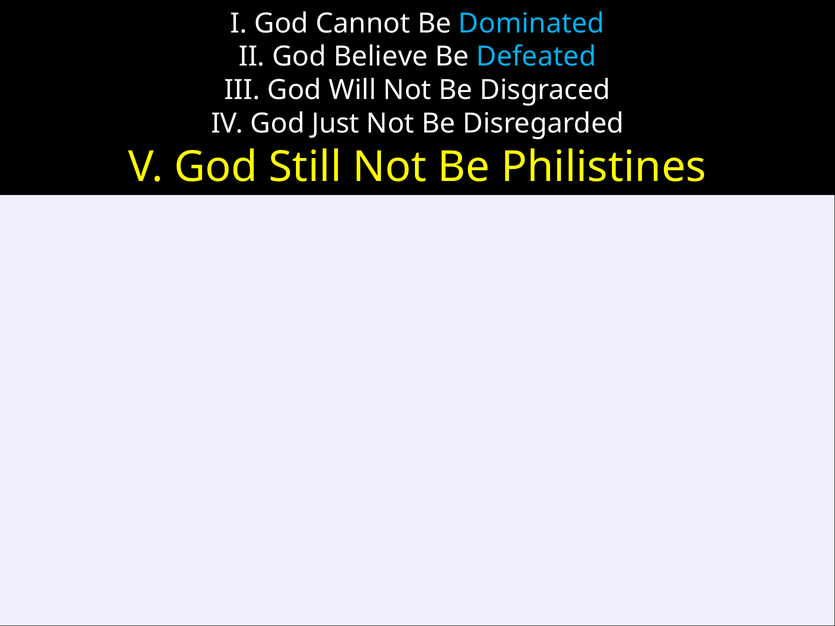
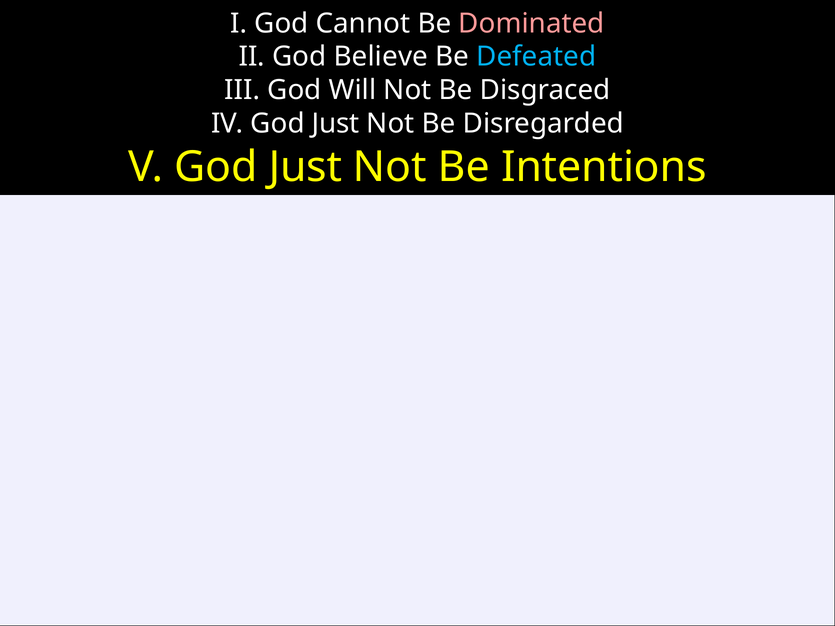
Dominated colour: light blue -> pink (532, 23)
V God Still: Still -> Just (305, 167)
Philistines: Philistines -> Intentions (604, 167)
